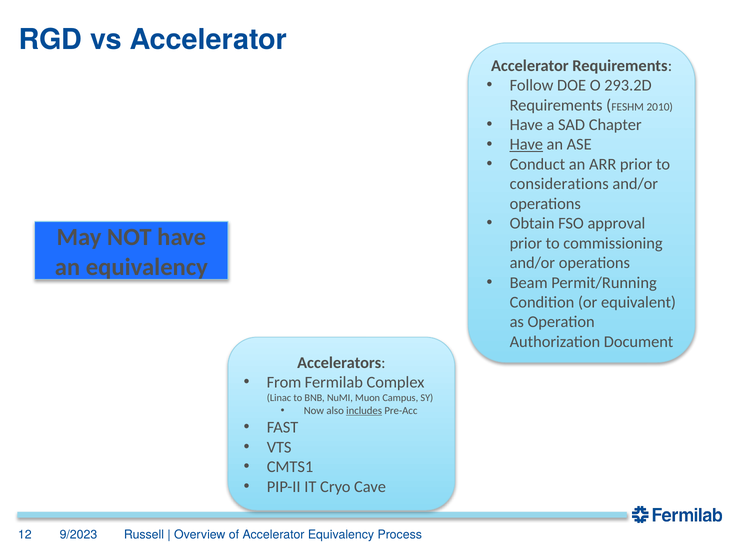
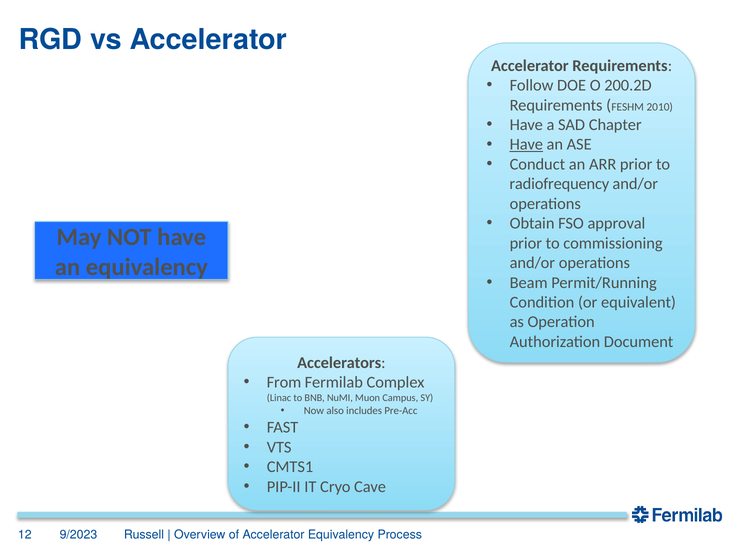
293.2D: 293.2D -> 200.2D (628, 85)
considerations: considerations -> radiofrequency (559, 184)
includes underline: present -> none (364, 411)
